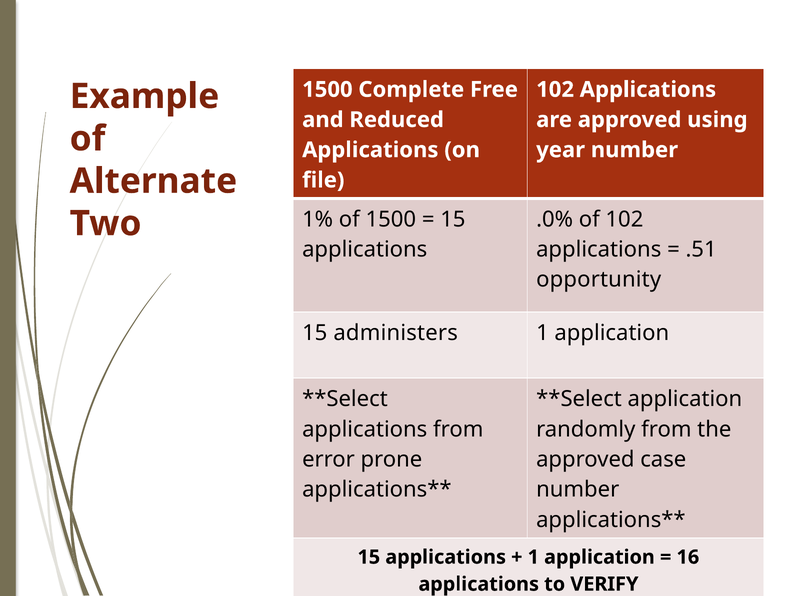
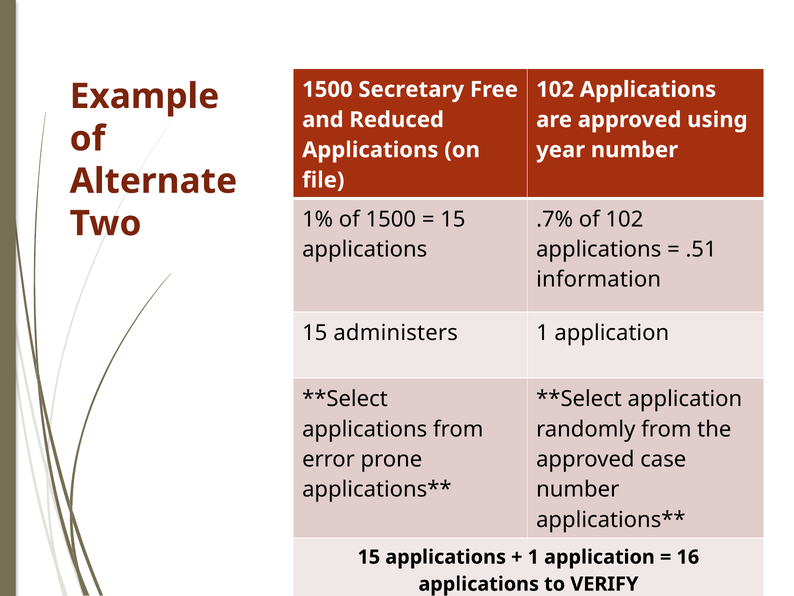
Complete: Complete -> Secretary (411, 89)
.0%: .0% -> .7% (555, 219)
opportunity: opportunity -> information (599, 279)
